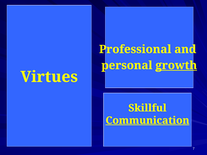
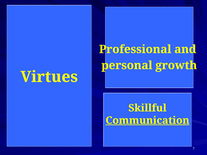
growth underline: present -> none (176, 65)
